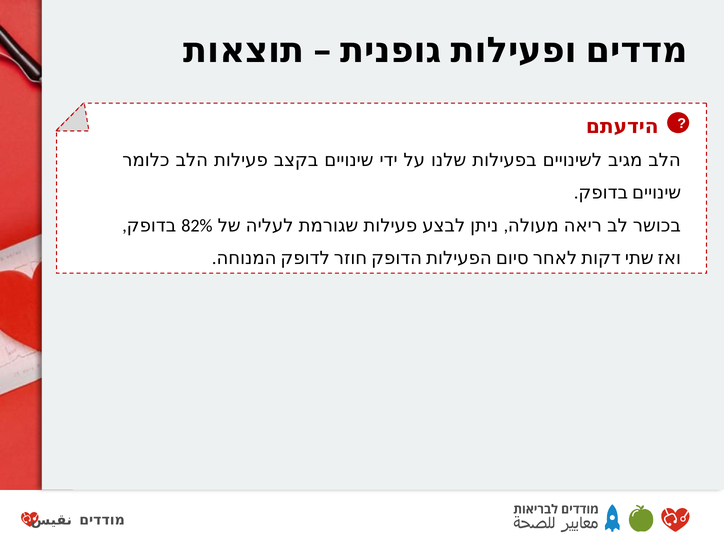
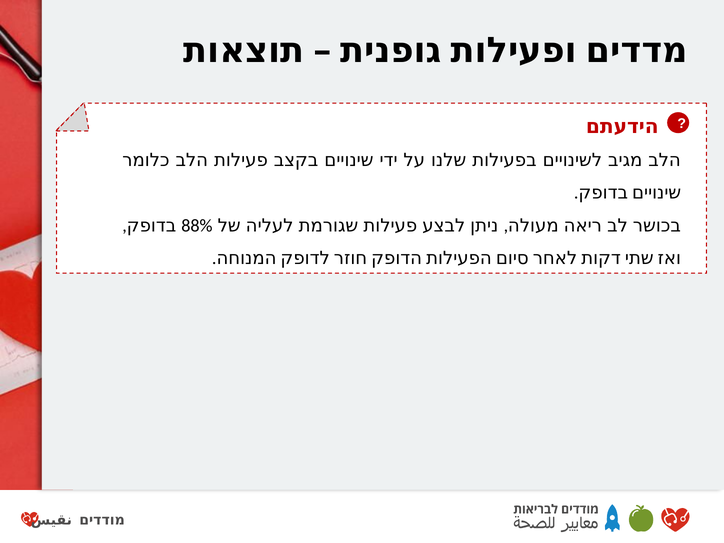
82%: 82% -> 88% (197, 226)
